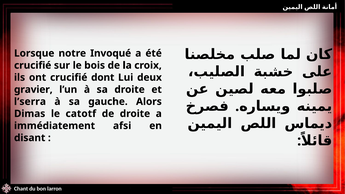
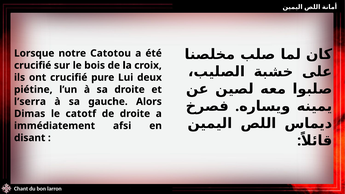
Invoqué: Invoqué -> Catotou (111, 53)
dont: dont -> pure (103, 77)
gravier: gravier -> piétine (33, 90)
